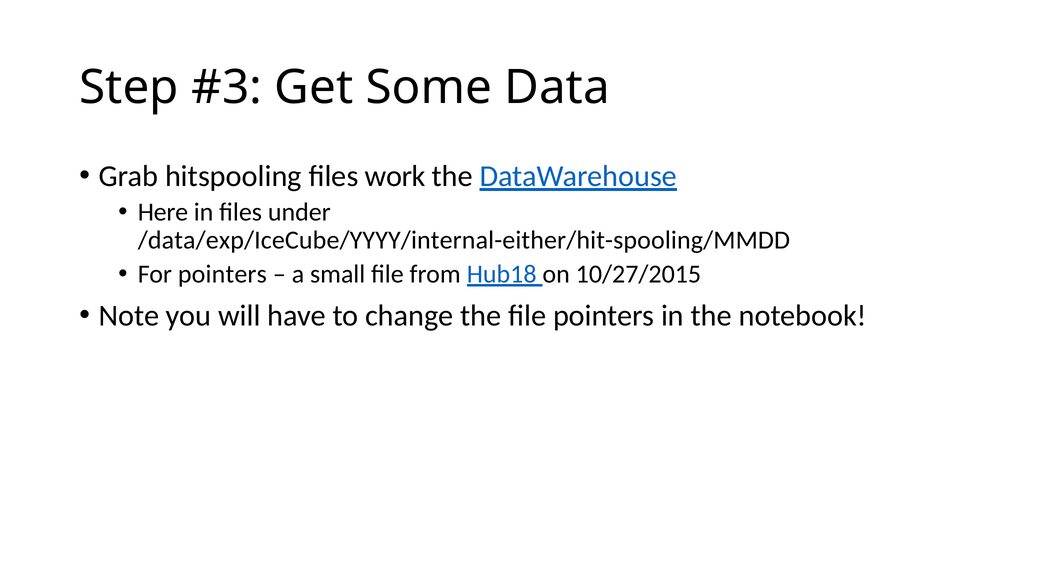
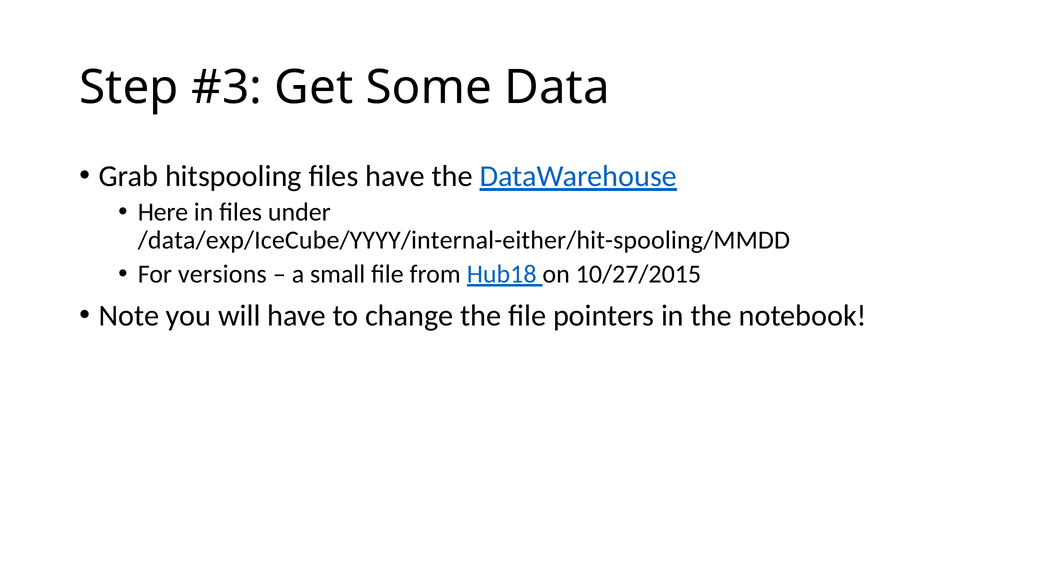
files work: work -> have (395, 176)
For pointers: pointers -> versions (222, 274)
